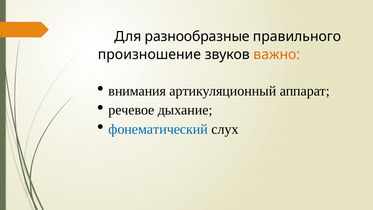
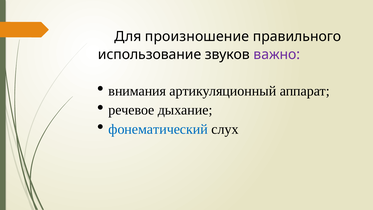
разнообразные: разнообразные -> произношение (197, 36)
произношение: произношение -> использование (150, 54)
важно colour: orange -> purple (277, 54)
